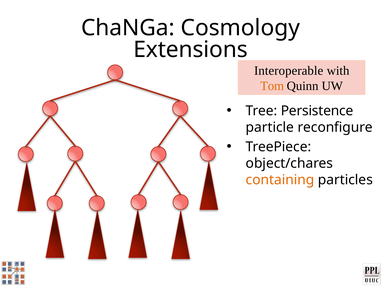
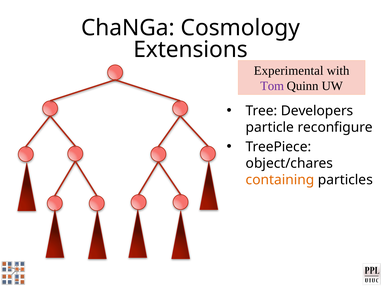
Interoperable: Interoperable -> Experimental (289, 71)
Tom colour: orange -> purple (272, 86)
Persistence: Persistence -> Developers (317, 111)
